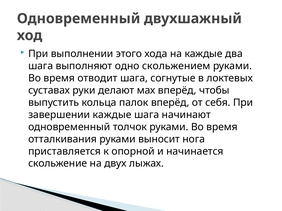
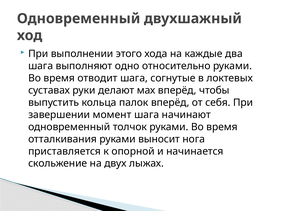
скольжением: скольжением -> относительно (176, 66)
завершении каждые: каждые -> момент (112, 115)
